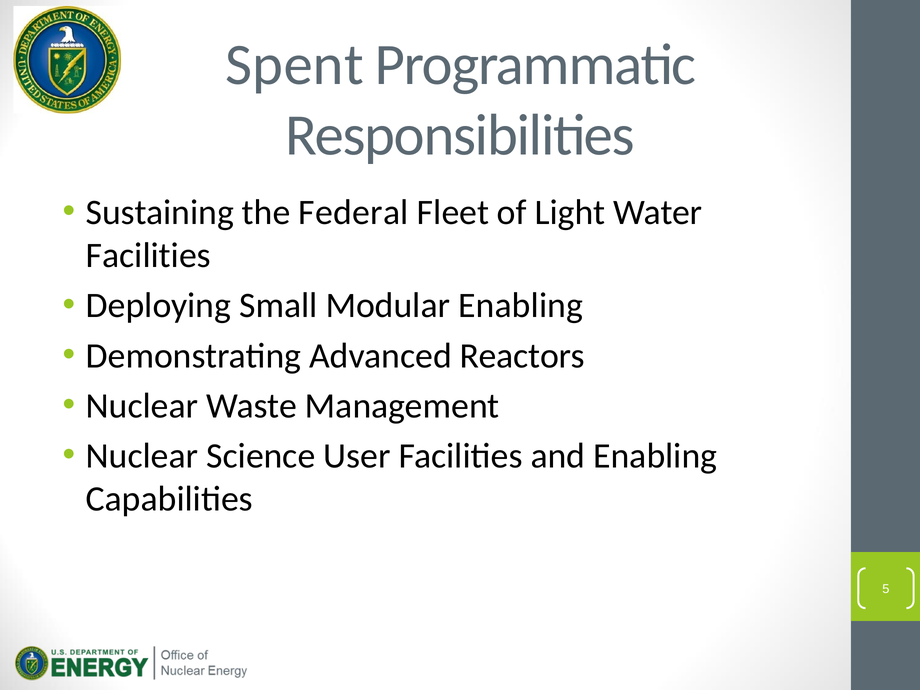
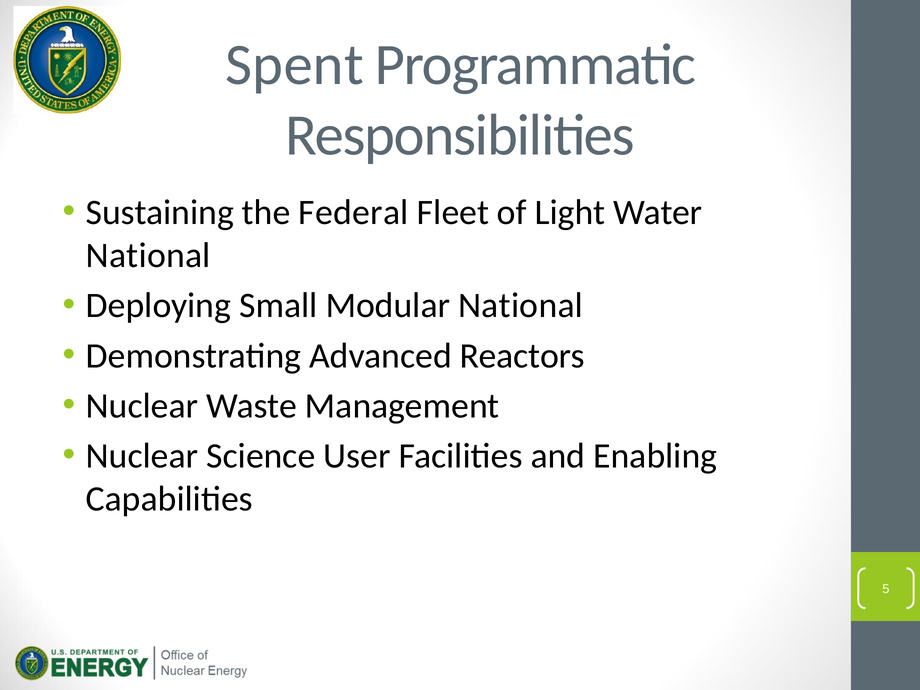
Facilities: Facilities -> National (148, 256)
Modular Enabling: Enabling -> National (521, 306)
